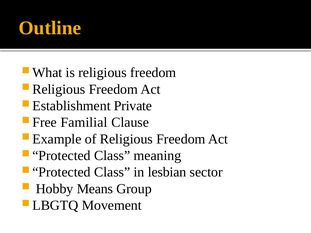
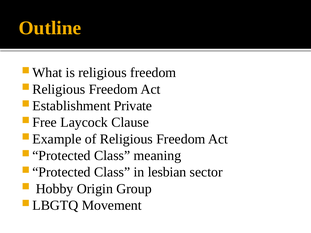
Familial: Familial -> Laycock (84, 123)
Means: Means -> Origin (95, 189)
